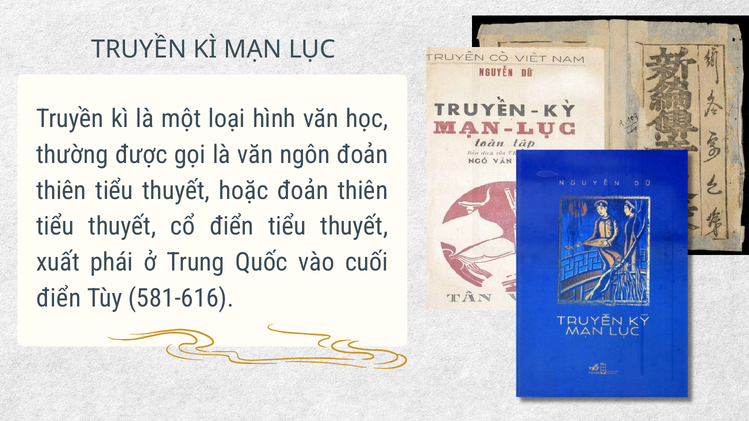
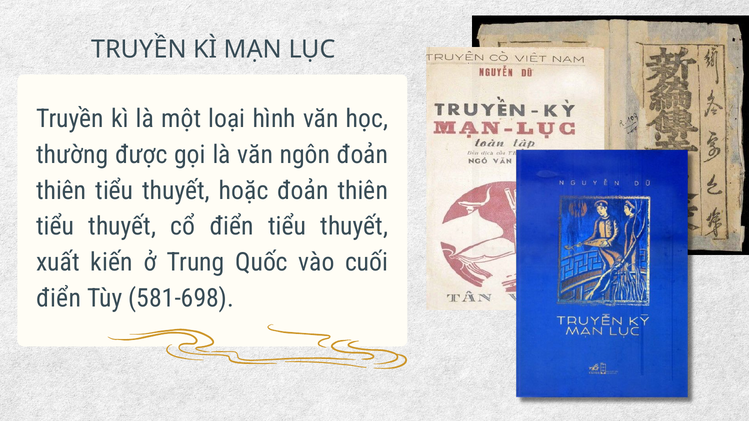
phái: phái -> kiến (112, 263)
581-616: 581-616 -> 581-698 (181, 299)
